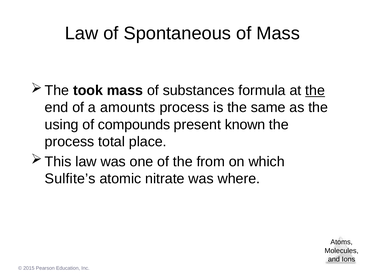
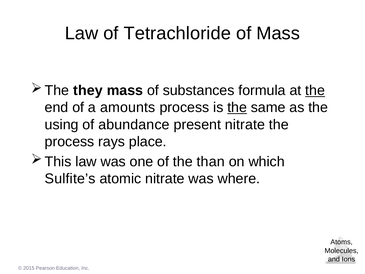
Spontaneous: Spontaneous -> Tetrachloride (177, 33)
took: took -> they (88, 90)
the underline: none -> present (237, 107)
compounds: compounds -> abundance (134, 125)
present known: known -> nitrate (245, 125)
total: total -> rays (112, 142)
from: from -> than (211, 161)
